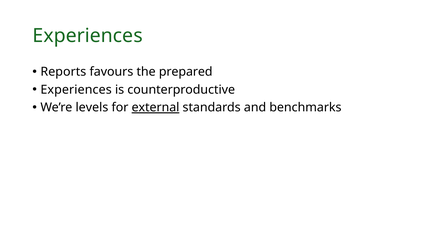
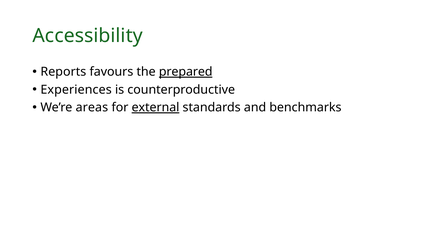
Experiences: Experiences -> Accessibility (88, 36)
prepared underline: none -> present (186, 72)
levels: levels -> areas (92, 108)
